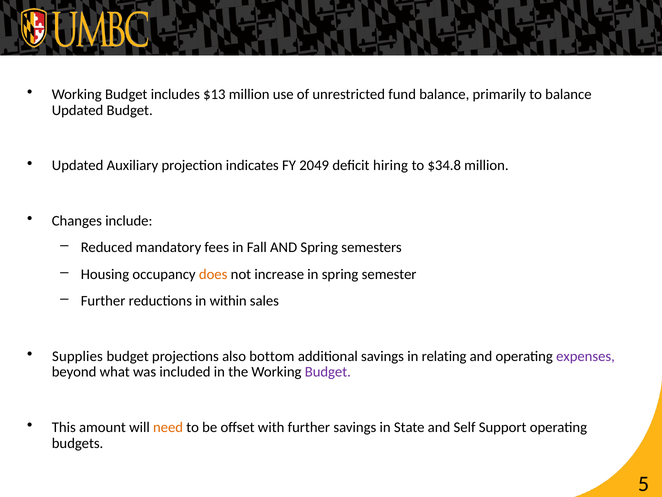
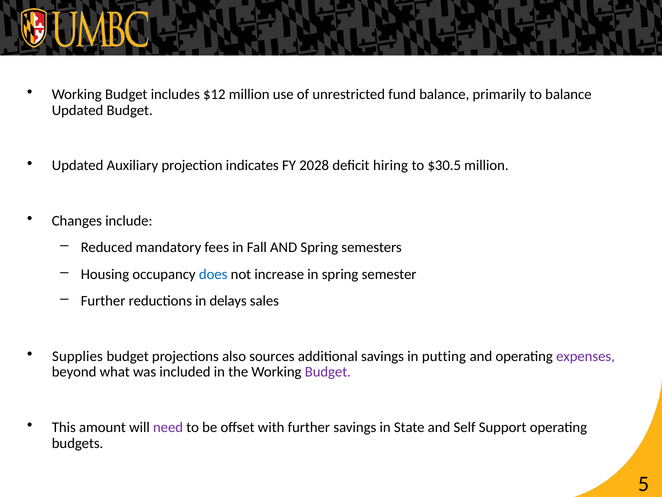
$13: $13 -> $12 (214, 94)
2049: 2049 -> 2028 (314, 165)
$34.8: $34.8 -> $30.5 (444, 165)
does colour: orange -> blue (213, 274)
within: within -> delays (228, 301)
bottom: bottom -> sources (272, 356)
relating: relating -> putting (444, 356)
need colour: orange -> purple (168, 427)
